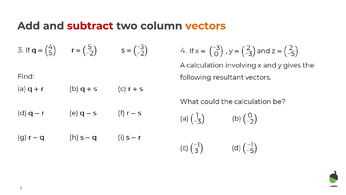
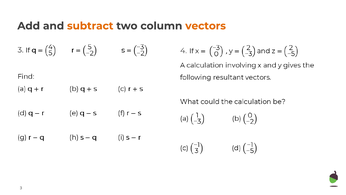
subtract colour: red -> orange (90, 26)
